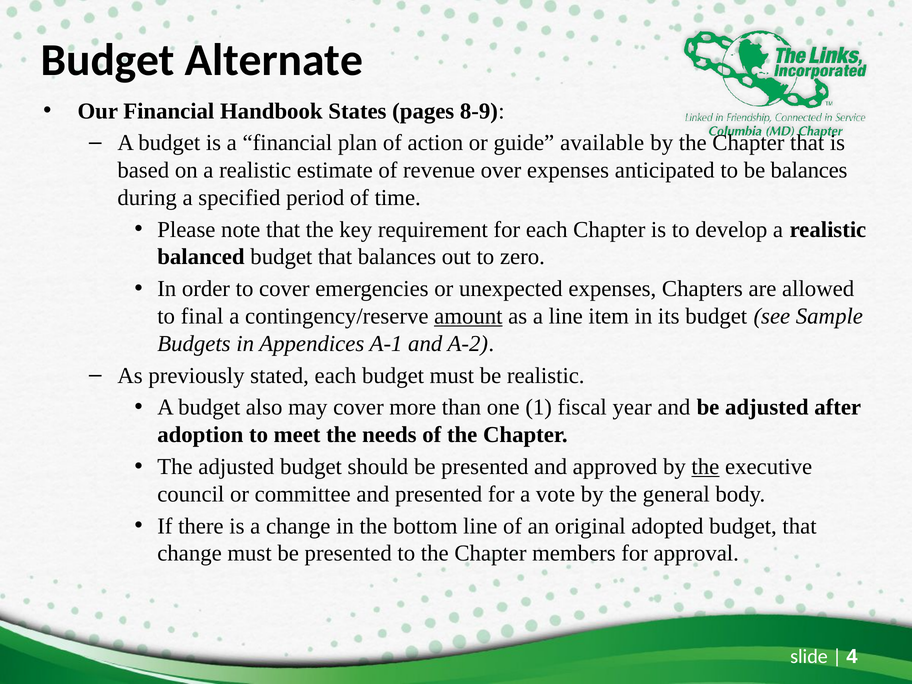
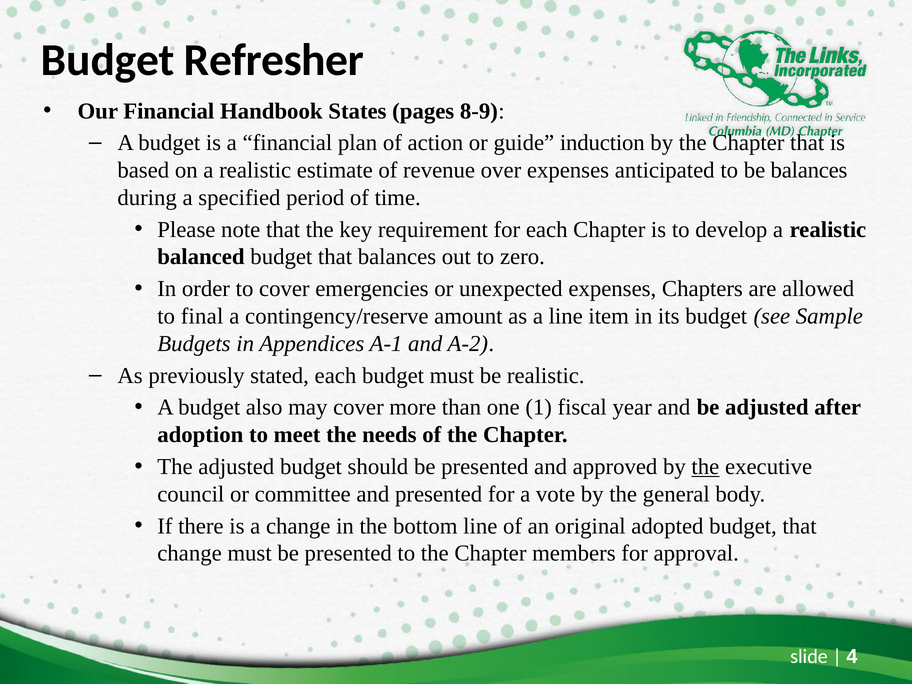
Alternate: Alternate -> Refresher (274, 60)
available: available -> induction (602, 143)
amount underline: present -> none (468, 316)
